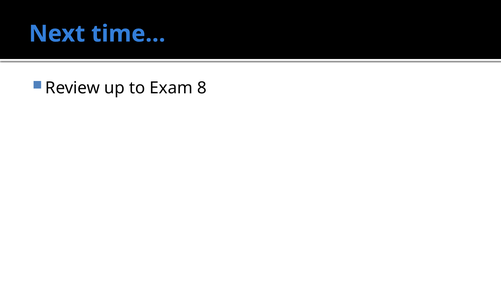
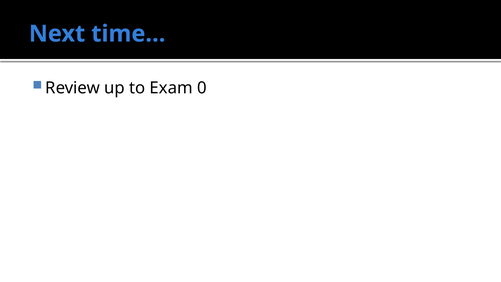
8: 8 -> 0 (202, 88)
